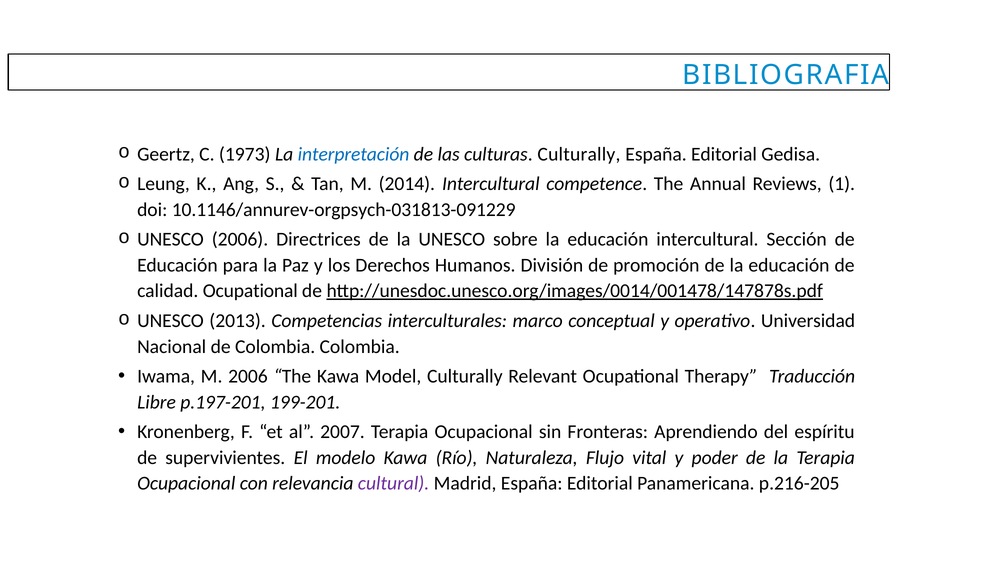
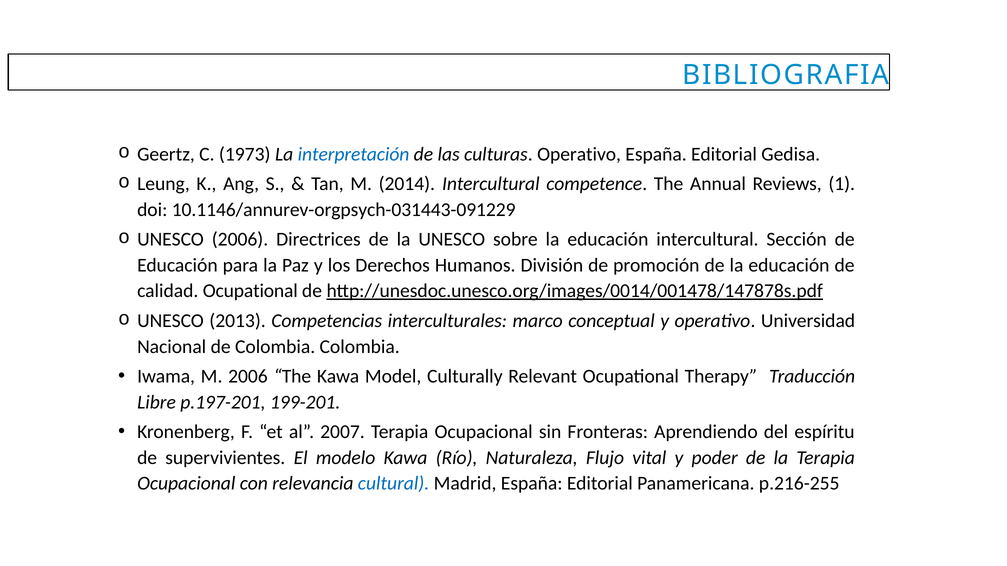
culturas Culturally: Culturally -> Operativo (579, 154)
10.1146/annurev-orgpsych-031813-091229: 10.1146/annurev-orgpsych-031813-091229 -> 10.1146/annurev-orgpsych-031443-091229 (344, 210)
cultural colour: purple -> blue (394, 484)
p.216-205: p.216-205 -> p.216-255 (799, 484)
